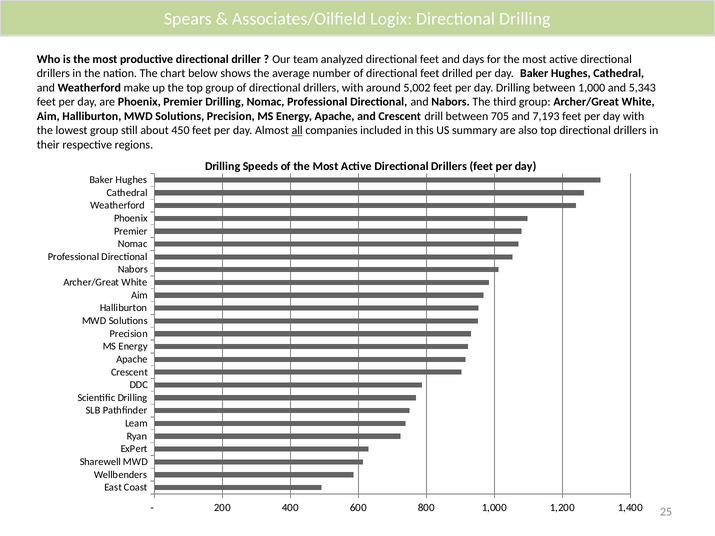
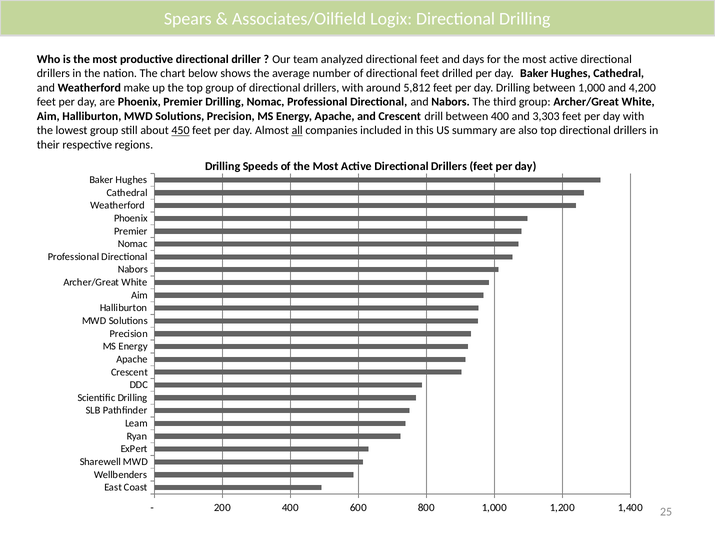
5,002: 5,002 -> 5,812 (417, 88)
5,343: 5,343 -> 4,200 (642, 88)
between 705: 705 -> 400 (500, 116)
7,193: 7,193 -> 3,303 (546, 116)
450 underline: none -> present (180, 131)
